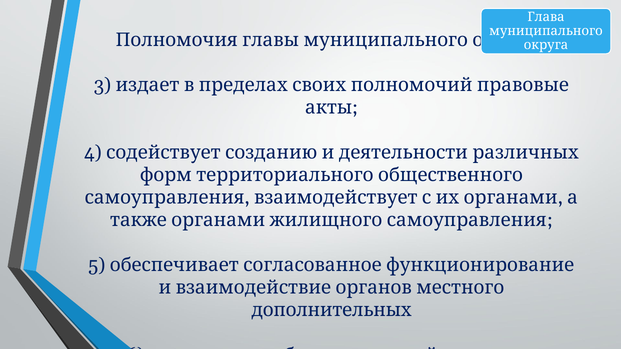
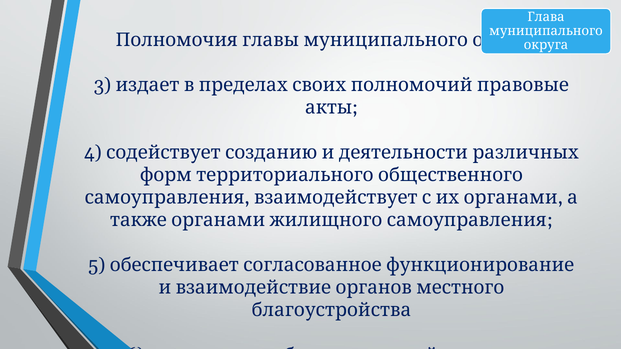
дополнительных: дополнительных -> благоустройства (331, 310)
